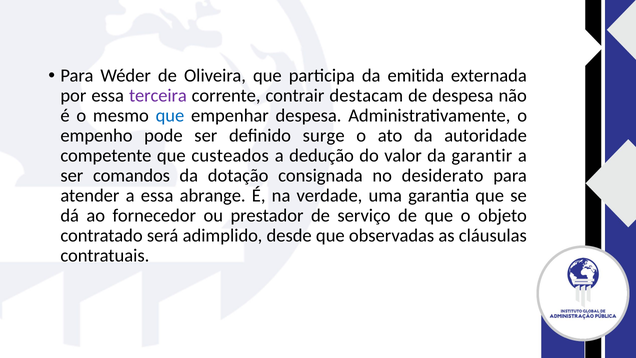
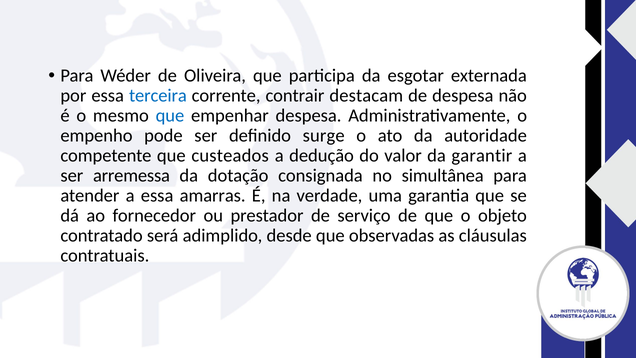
emitida: emitida -> esgotar (416, 76)
terceira colour: purple -> blue (158, 96)
comandos: comandos -> arremessa (131, 176)
desiderato: desiderato -> simultânea (443, 176)
abrange: abrange -> amarras (213, 196)
